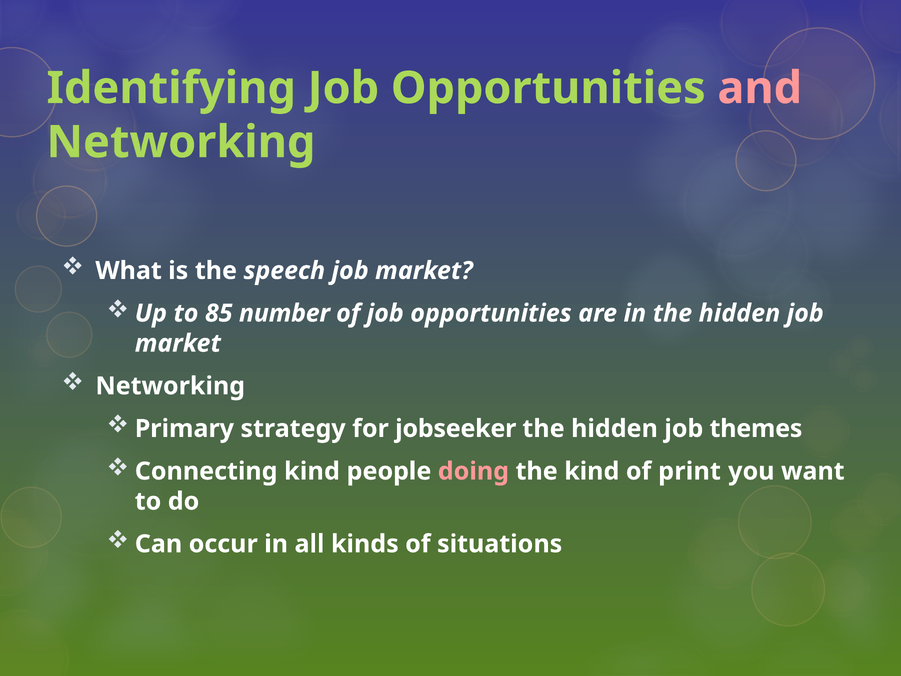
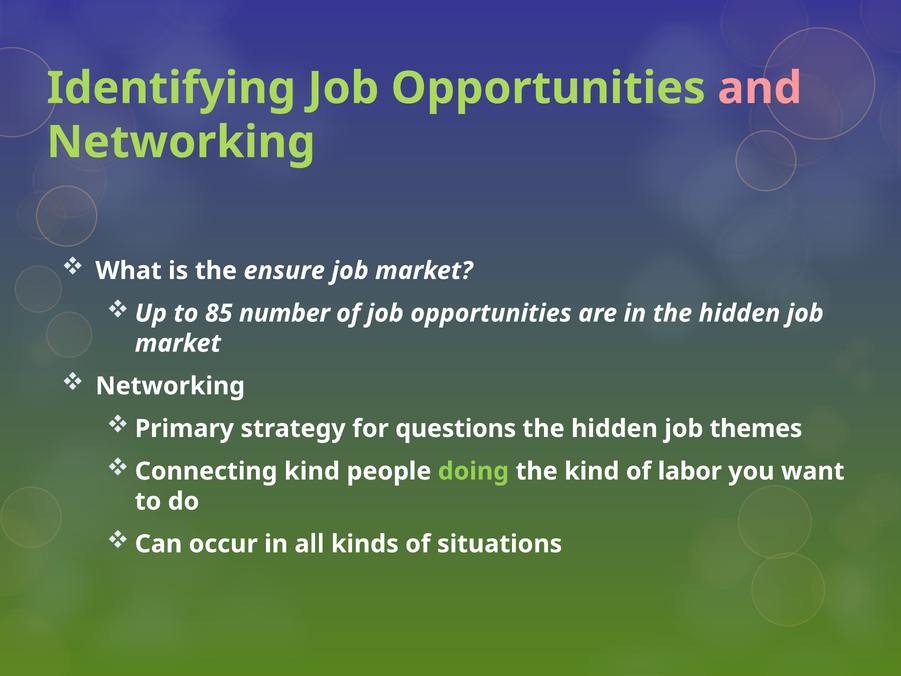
speech: speech -> ensure (284, 271)
jobseeker: jobseeker -> questions (456, 429)
doing colour: pink -> light green (473, 471)
print: print -> labor (690, 471)
